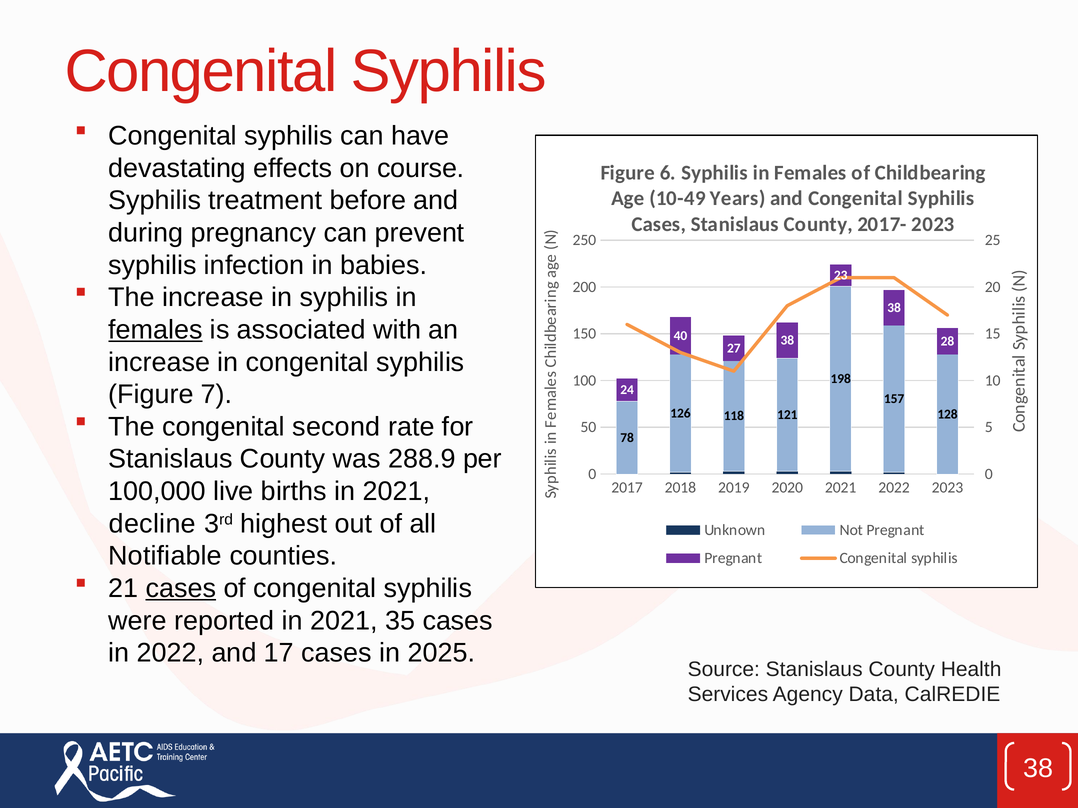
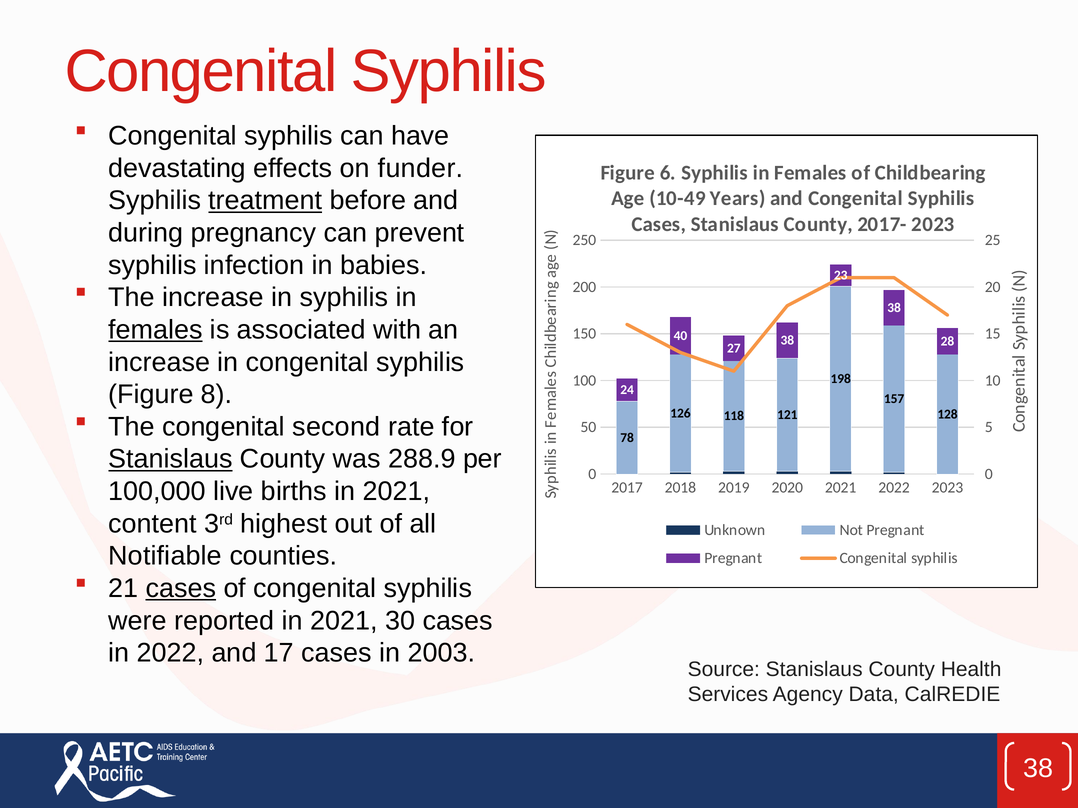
course: course -> funder (421, 168)
treatment underline: none -> present (265, 201)
7: 7 -> 8 (217, 395)
Stanislaus underline: none -> present (170, 459)
decline: decline -> content (152, 524)
35: 35 -> 30 (400, 621)
2025: 2025 -> 2003 (441, 653)
